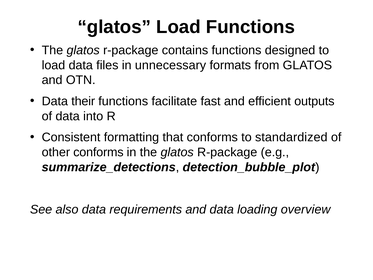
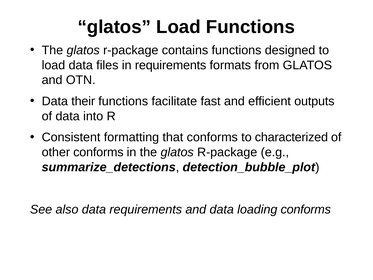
in unnecessary: unnecessary -> requirements (171, 65)
standardized: standardized -> characterized (291, 137)
loading overview: overview -> conforms (306, 209)
